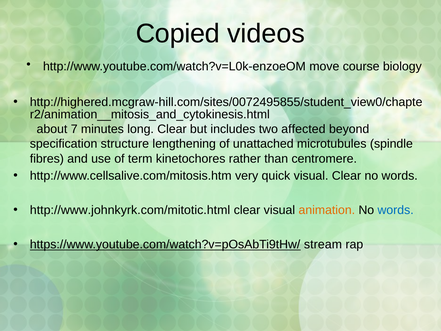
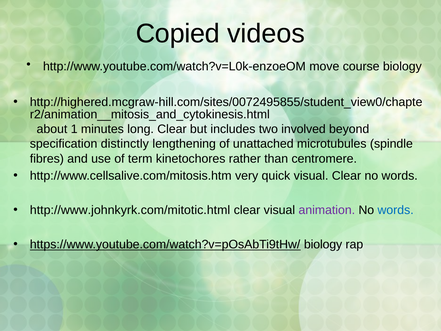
7: 7 -> 1 (74, 129)
affected: affected -> involved (304, 129)
structure: structure -> distinctly (125, 144)
animation colour: orange -> purple (327, 210)
https://www.youtube.com/watch?v=pOsAbTi9tHw/ stream: stream -> biology (323, 244)
